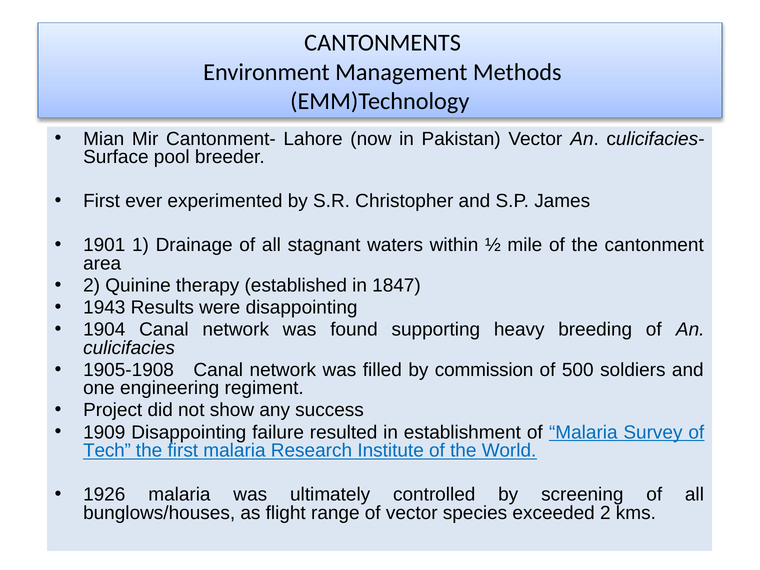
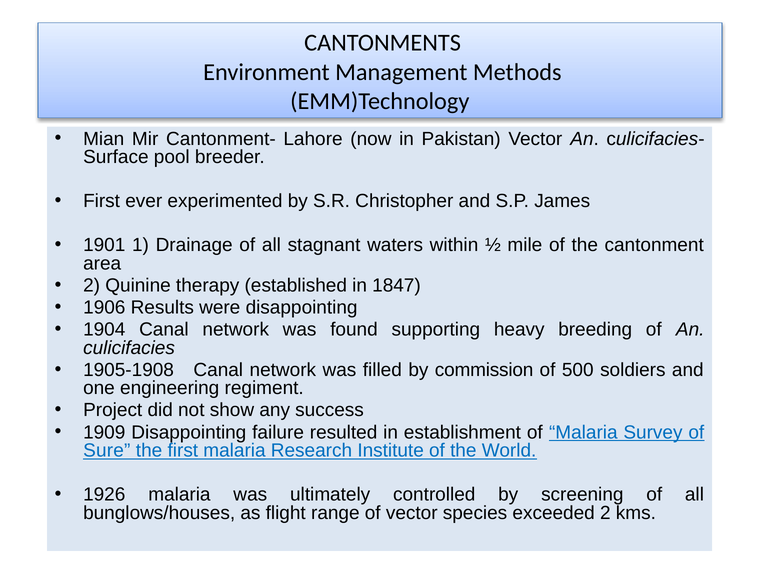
1943: 1943 -> 1906 (104, 308)
Tech: Tech -> Sure (107, 451)
